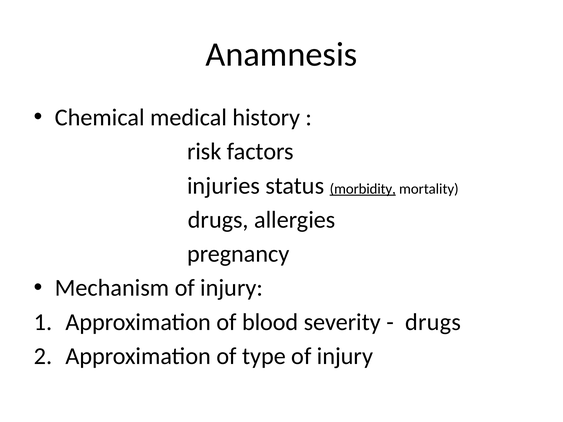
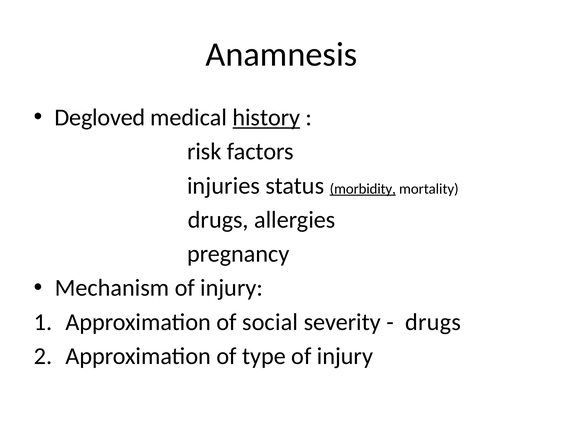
Chemical: Chemical -> Degloved (100, 118)
history underline: none -> present (266, 118)
blood: blood -> social (270, 322)
